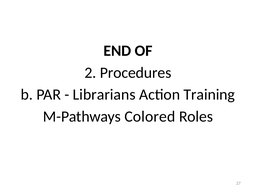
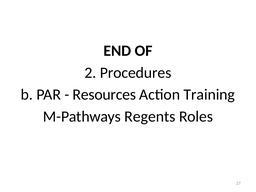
Librarians: Librarians -> Resources (104, 95)
Colored: Colored -> Regents (150, 117)
